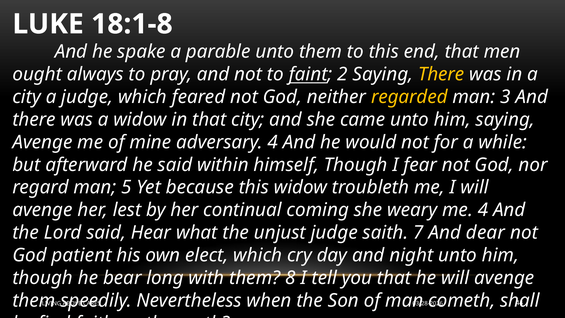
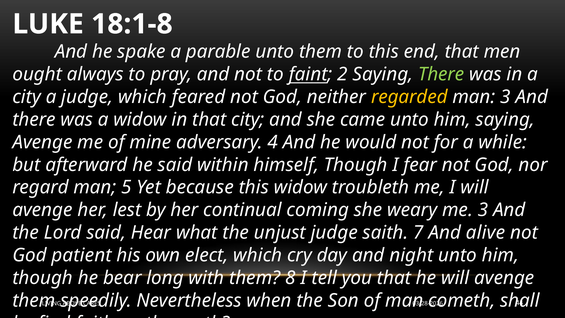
There colour: yellow -> light green (441, 74)
me 4: 4 -> 3 (483, 210)
dear: dear -> alive (485, 232)
